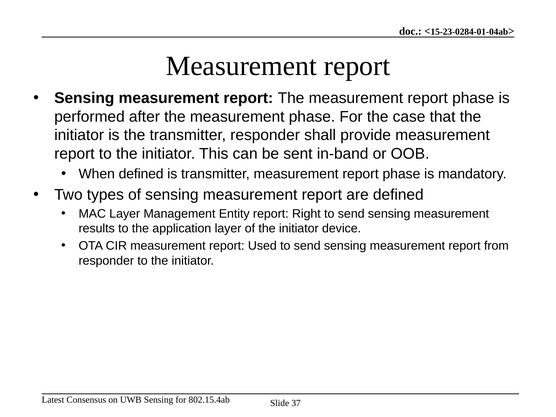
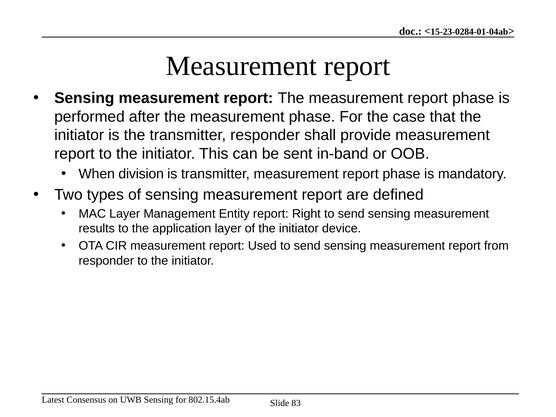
When defined: defined -> division (141, 174)
37: 37 -> 83 (296, 403)
